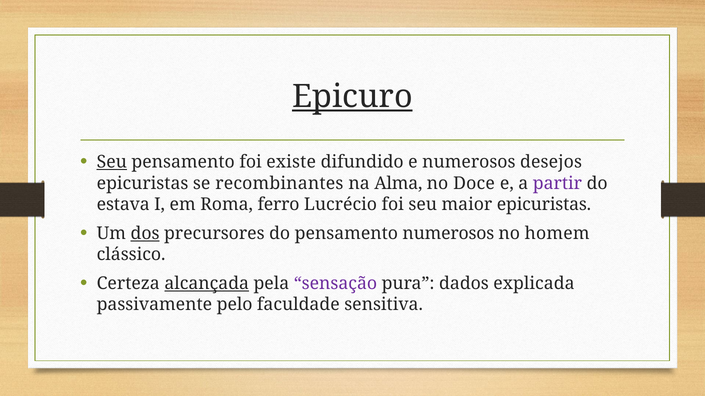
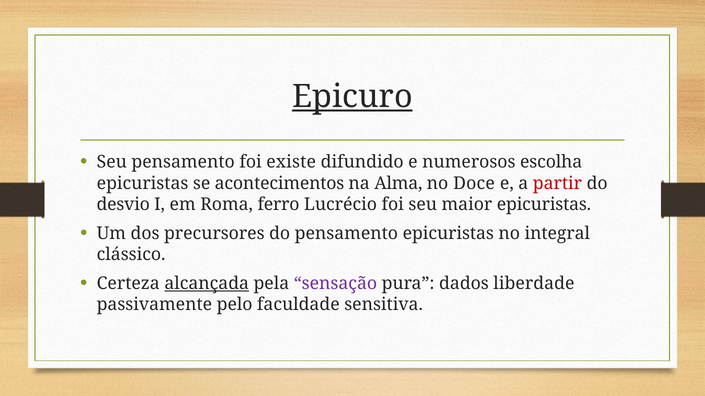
Seu underline: present -> none (112, 162)
desejos: desejos -> escolha (551, 162)
recombinantes: recombinantes -> acontecimentos (280, 183)
partir colour: purple -> red (557, 183)
estava: estava -> desvio (123, 205)
dos underline: present -> none (145, 234)
pensamento numerosos: numerosos -> epicuristas (448, 234)
homem: homem -> integral (557, 234)
explicada: explicada -> liberdade (534, 284)
